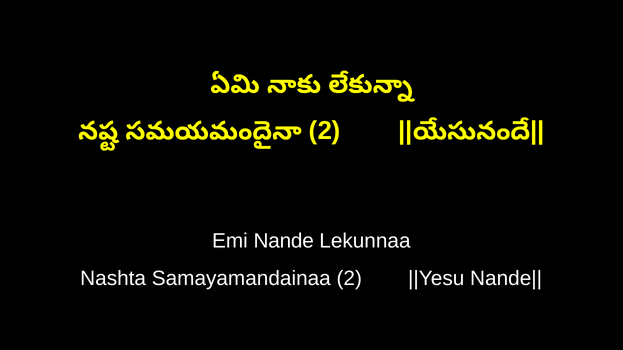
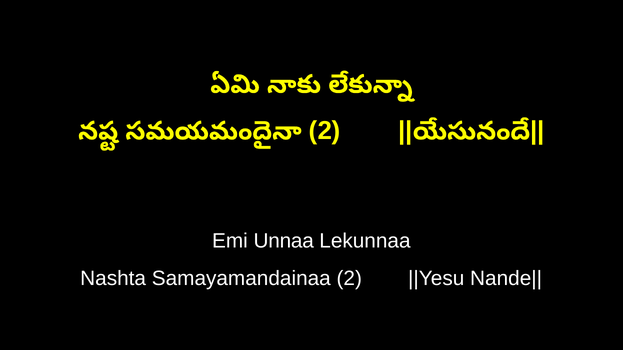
Nande: Nande -> Unnaa (284, 241)
